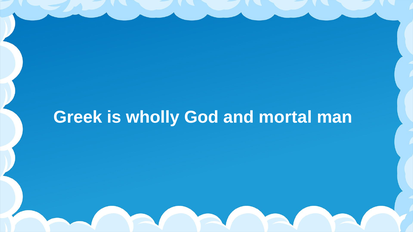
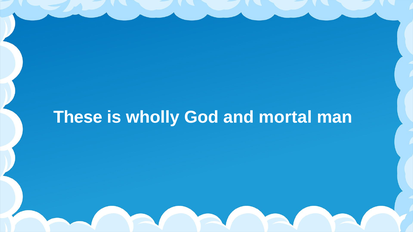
Greek: Greek -> These (78, 117)
